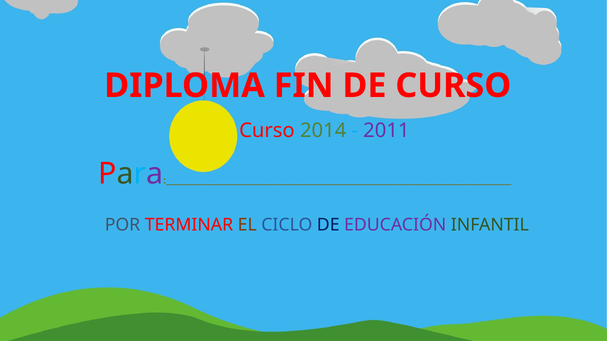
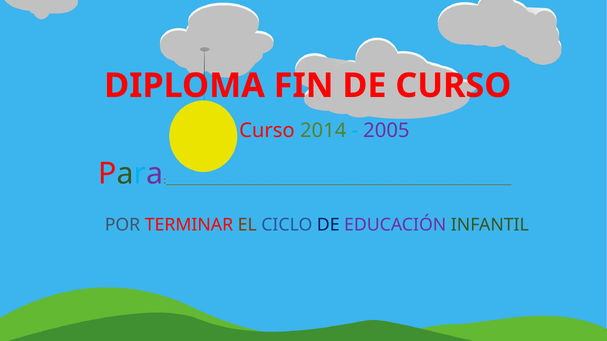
2011: 2011 -> 2005 (386, 131)
